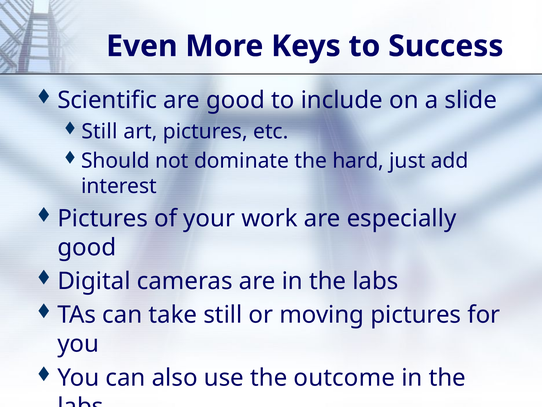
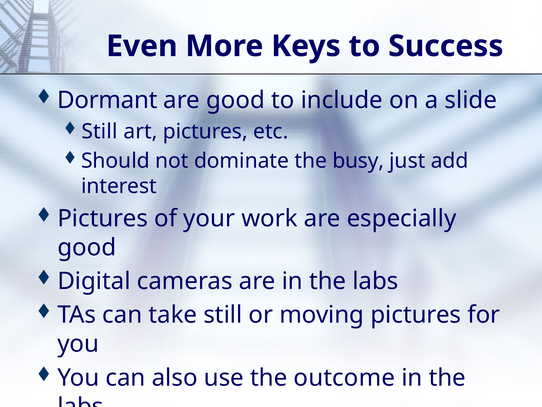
Scientific: Scientific -> Dormant (107, 100)
hard: hard -> busy (358, 161)
